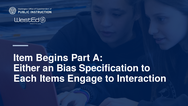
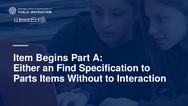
Bias: Bias -> Find (66, 68)
Each: Each -> Parts (25, 78)
Engage: Engage -> Without (85, 78)
